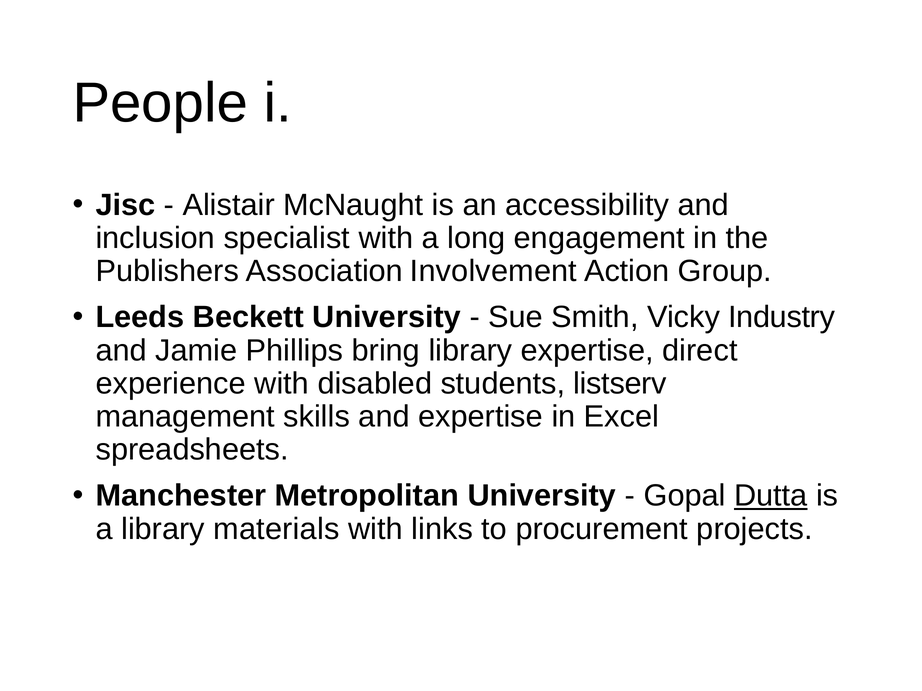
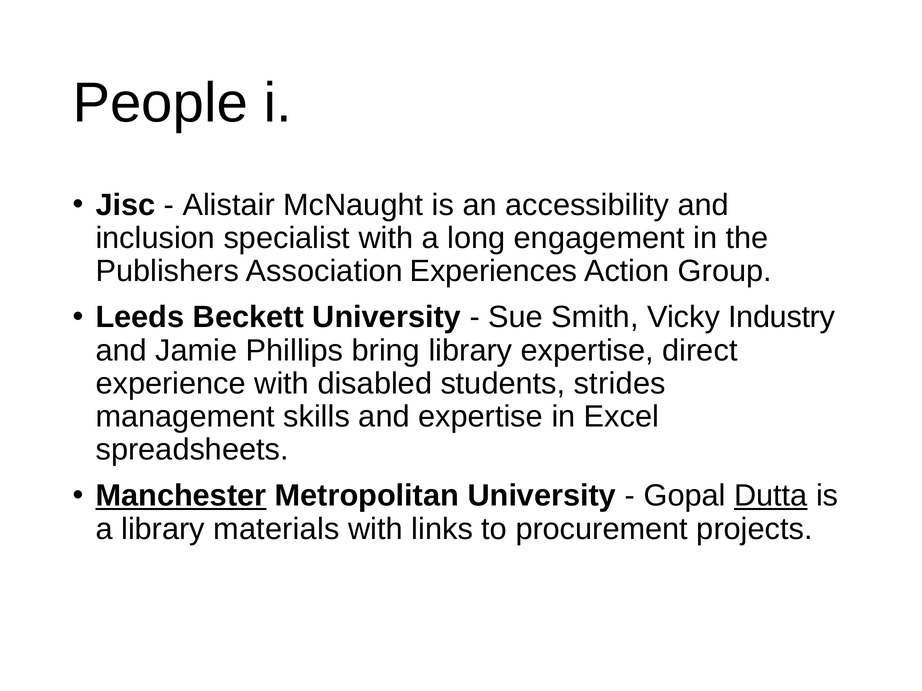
Involvement: Involvement -> Experiences (494, 271)
listserv: listserv -> strides (620, 384)
Manchester underline: none -> present (181, 496)
